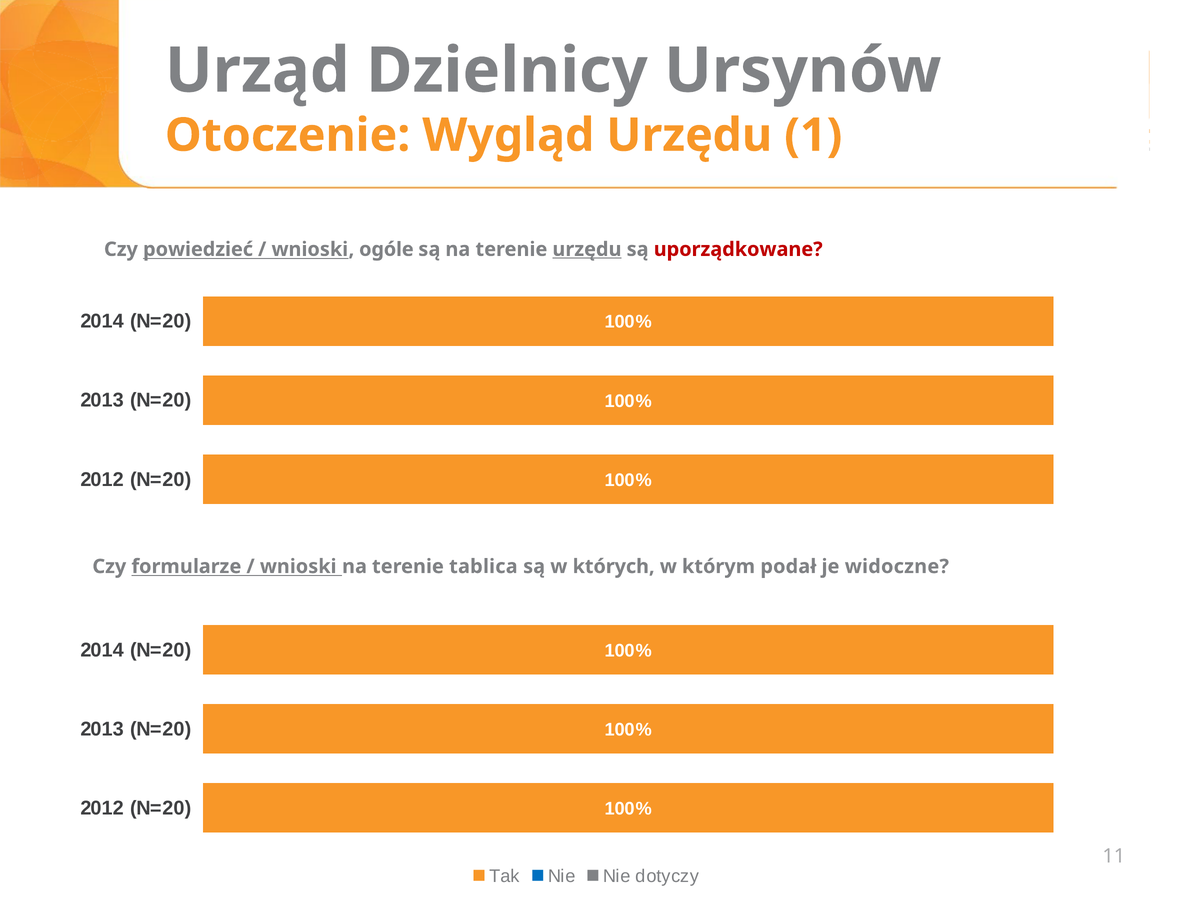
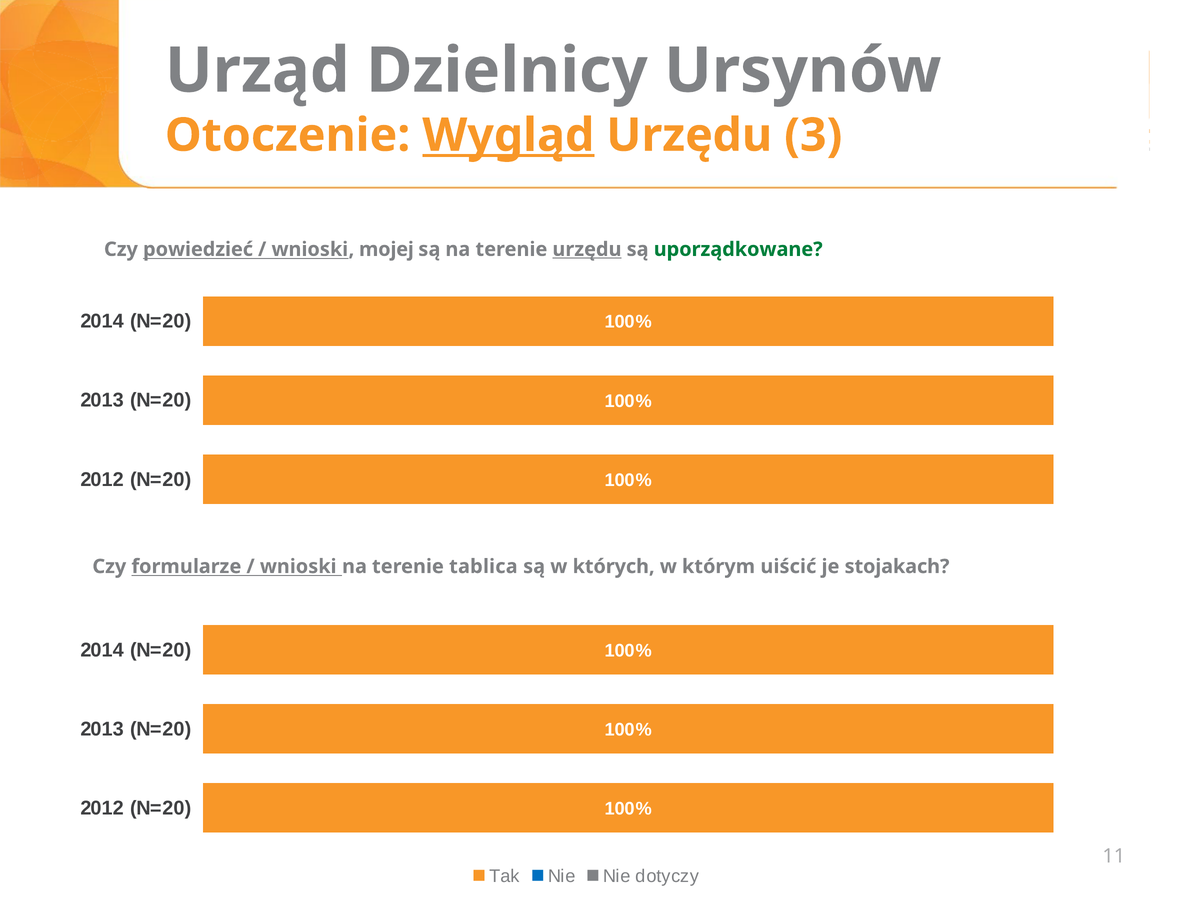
Wygląd underline: none -> present (508, 135)
1: 1 -> 3 (813, 135)
ogóle: ogóle -> mojej (386, 249)
uporządkowane colour: red -> green (738, 249)
podał: podał -> uiścić (788, 566)
widoczne: widoczne -> stojakach (897, 566)
